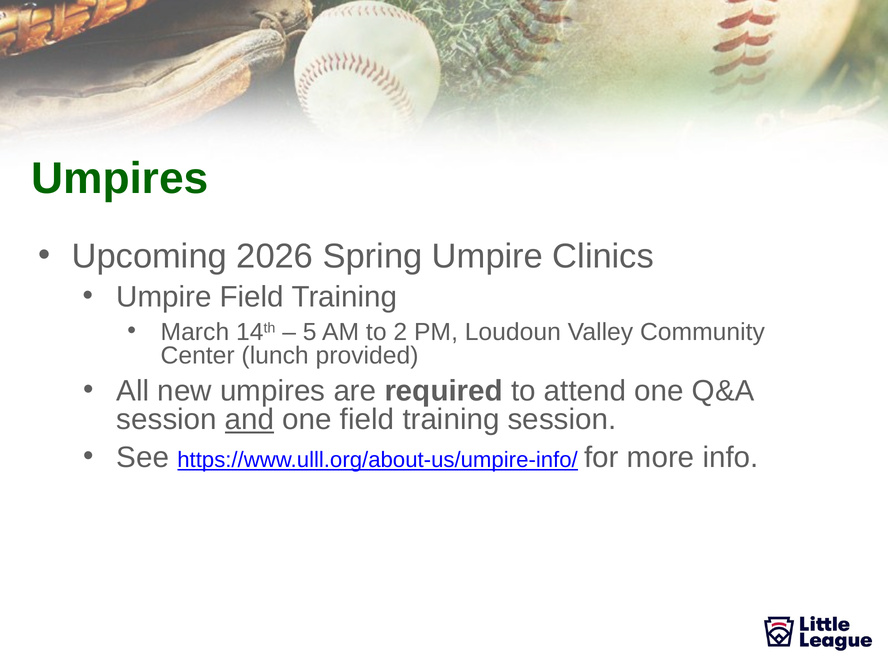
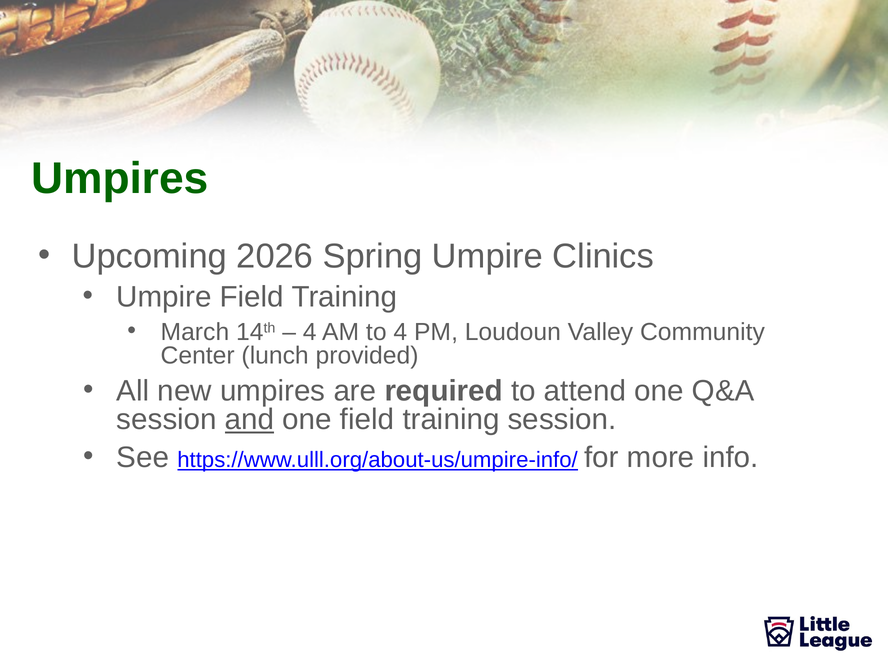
5: 5 -> 4 (310, 332)
to 2: 2 -> 4 (400, 332)
